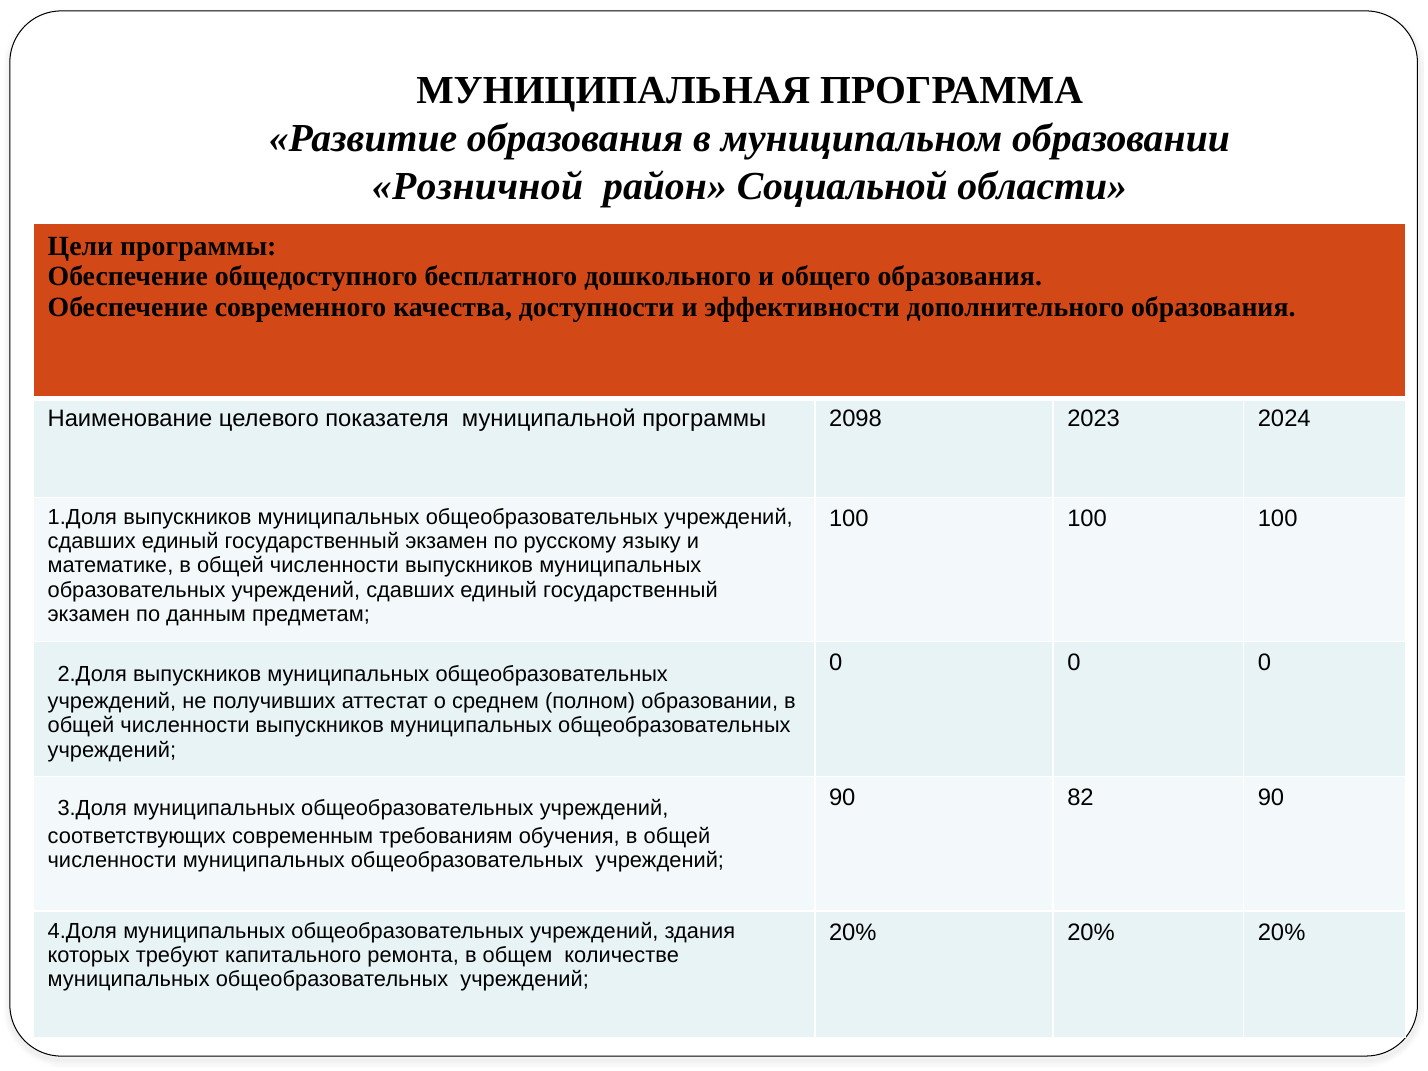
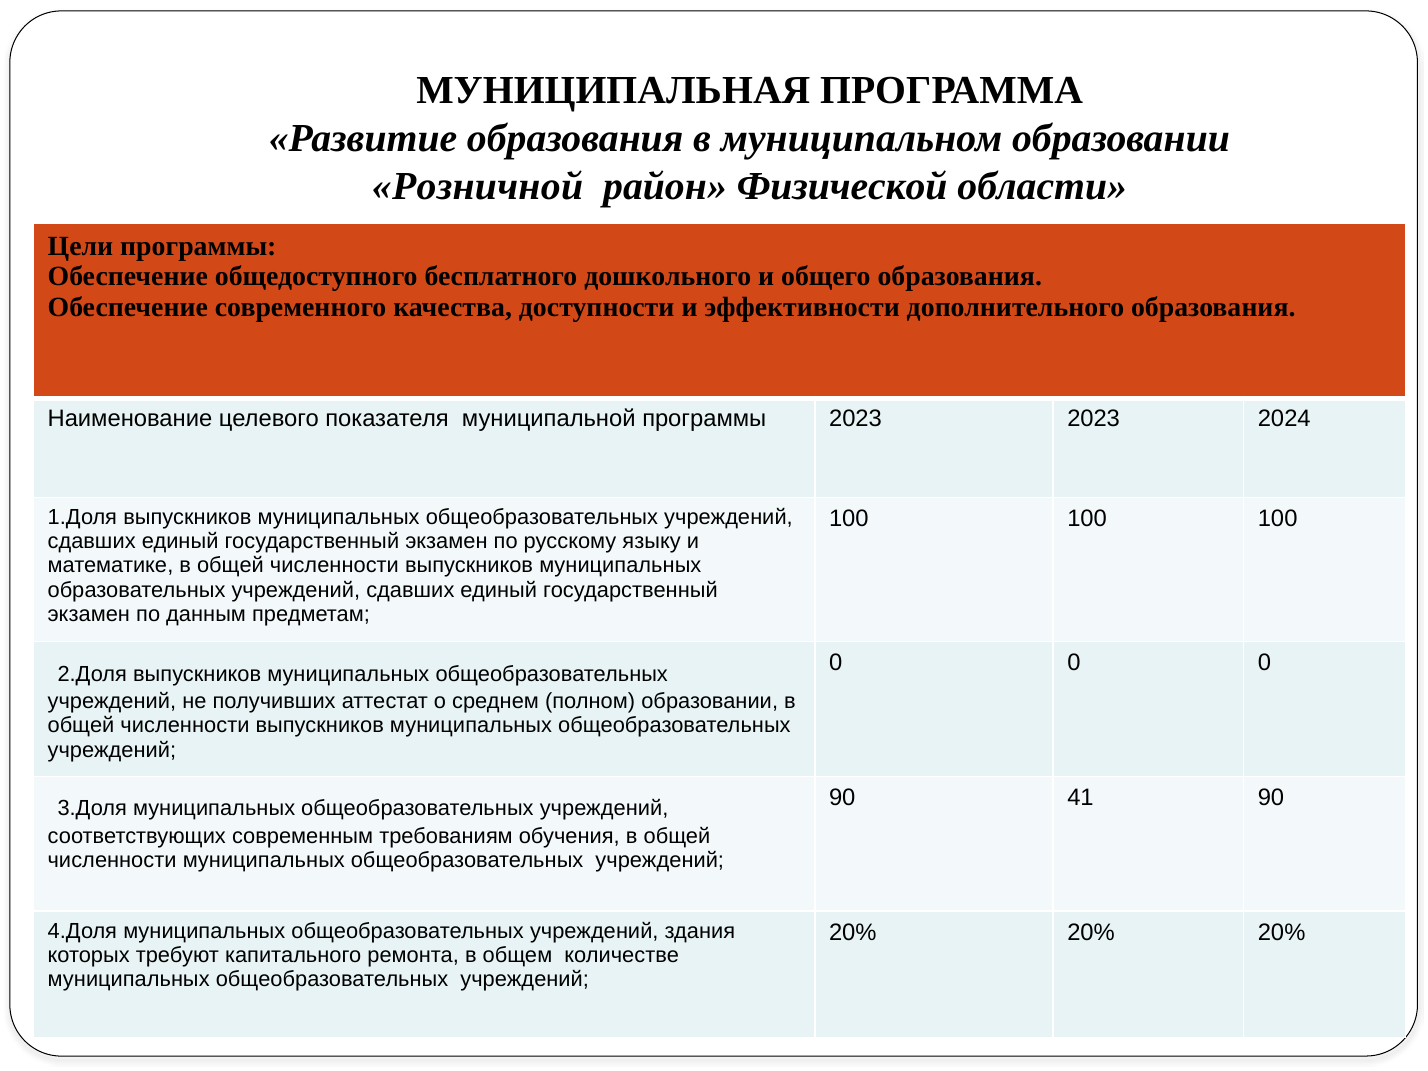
Социальной: Социальной -> Физической (842, 186)
программы 2098: 2098 -> 2023 (855, 419)
82: 82 -> 41 (1080, 797)
